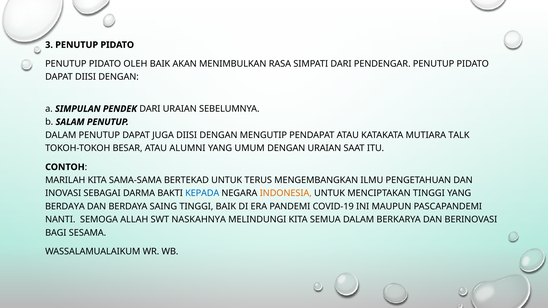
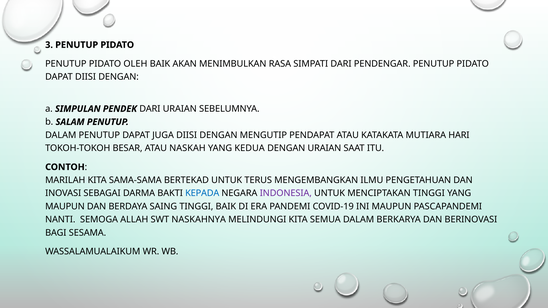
TALK: TALK -> HARI (459, 135)
ALUMNI: ALUMNI -> NASKAH (187, 148)
UMUM: UMUM -> KEDUA (250, 148)
INDONESIA colour: orange -> purple (286, 193)
BERDAYA: BERDAYA -> MAUPUN (65, 207)
